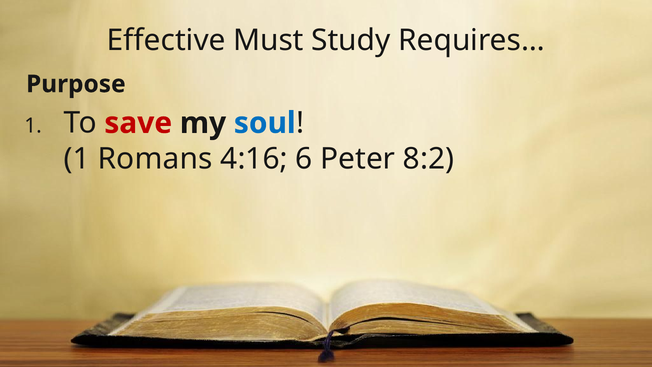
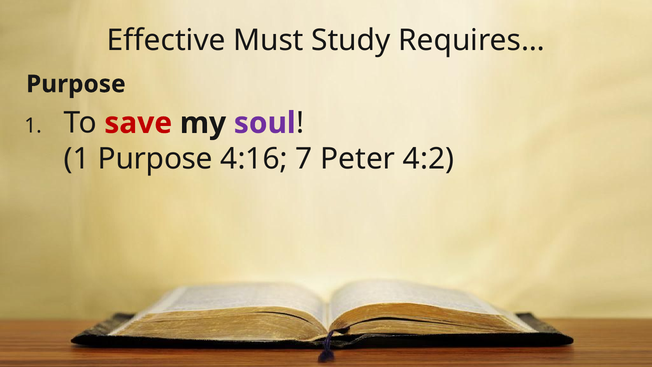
soul colour: blue -> purple (265, 123)
1 Romans: Romans -> Purpose (155, 159)
6: 6 -> 7 (304, 159)
8:2: 8:2 -> 4:2 (428, 159)
